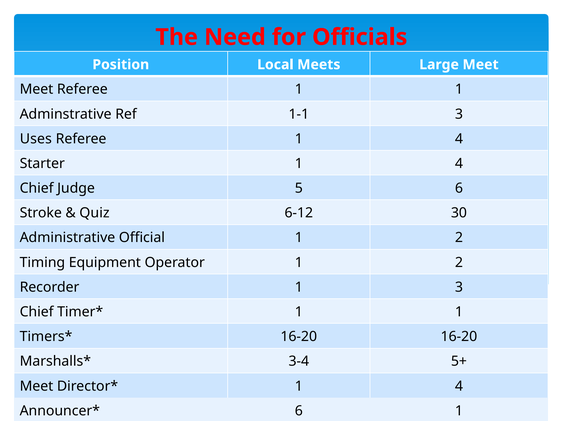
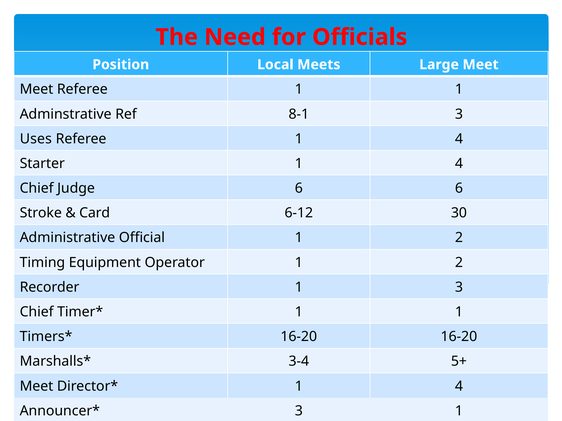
1-1: 1-1 -> 8-1 (299, 114)
Judge 5: 5 -> 6 (299, 188)
Quiz: Quiz -> Card (95, 213)
6: 6 -> 3 (299, 411)
